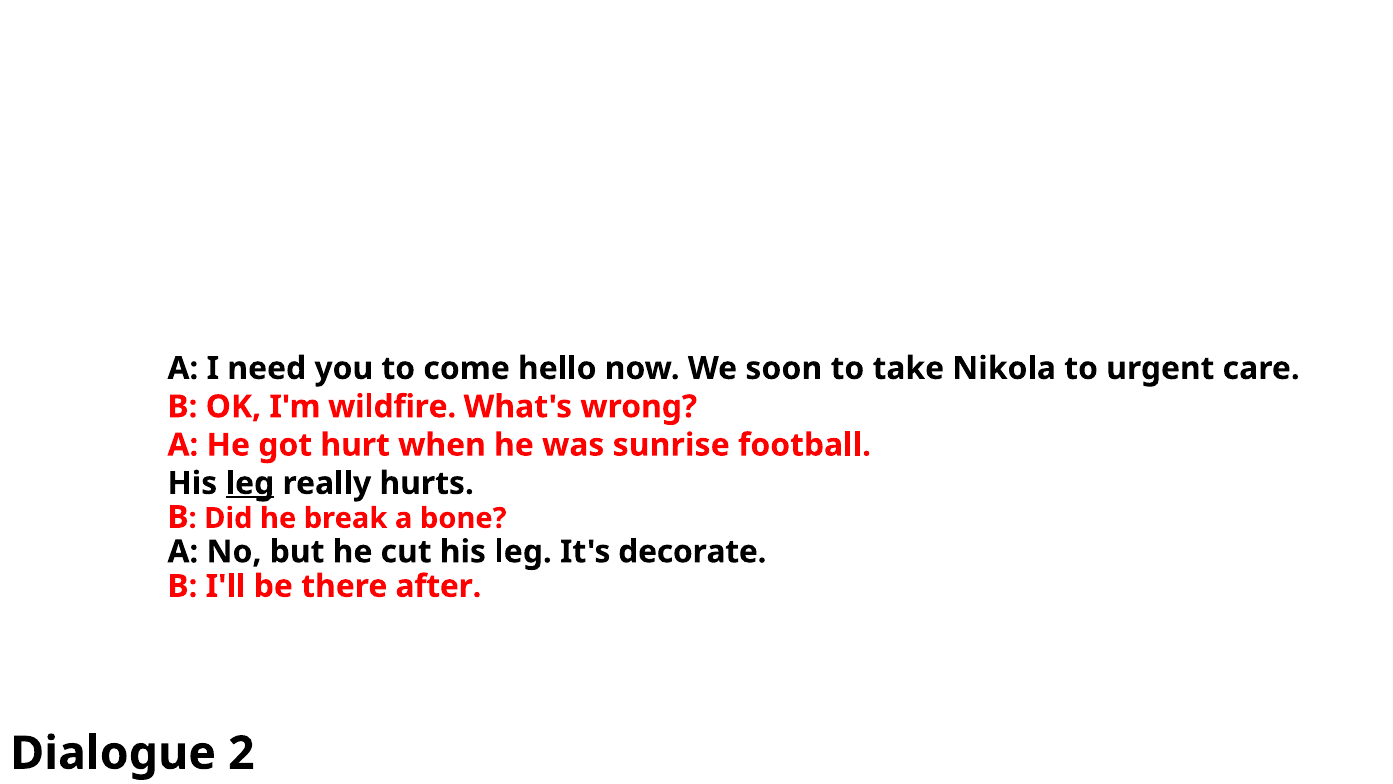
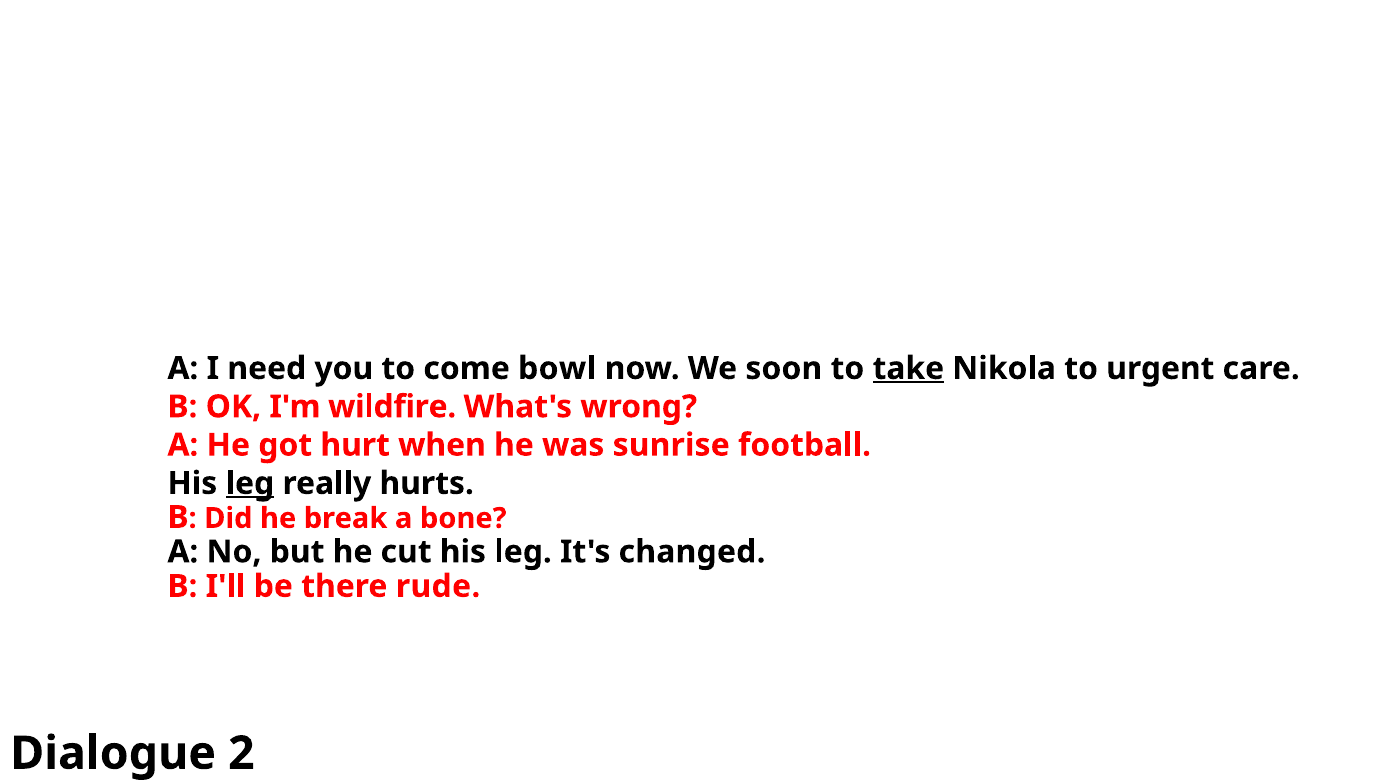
hello: hello -> bowl (557, 368)
take underline: none -> present (908, 368)
decorate: decorate -> changed (692, 552)
after: after -> rude (438, 586)
